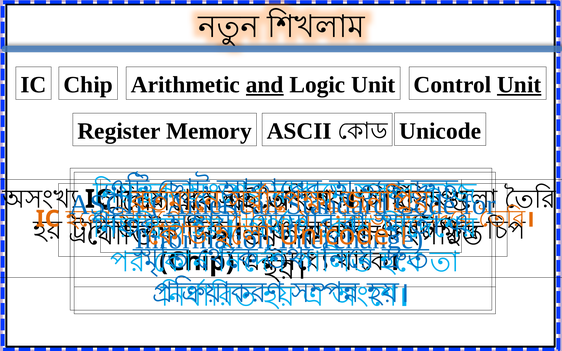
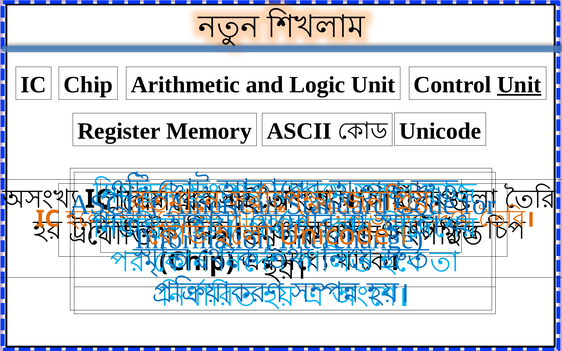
and underline: present -> none (265, 85)
